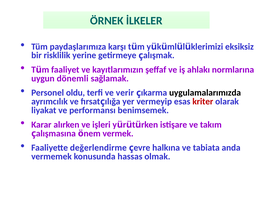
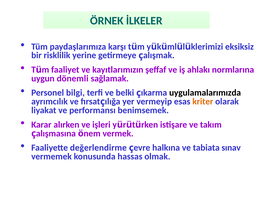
oldu: oldu -> bilgi (75, 93)
verir: verir -> belki (125, 93)
kriter colour: red -> orange (203, 101)
anda: anda -> sınav (231, 147)
